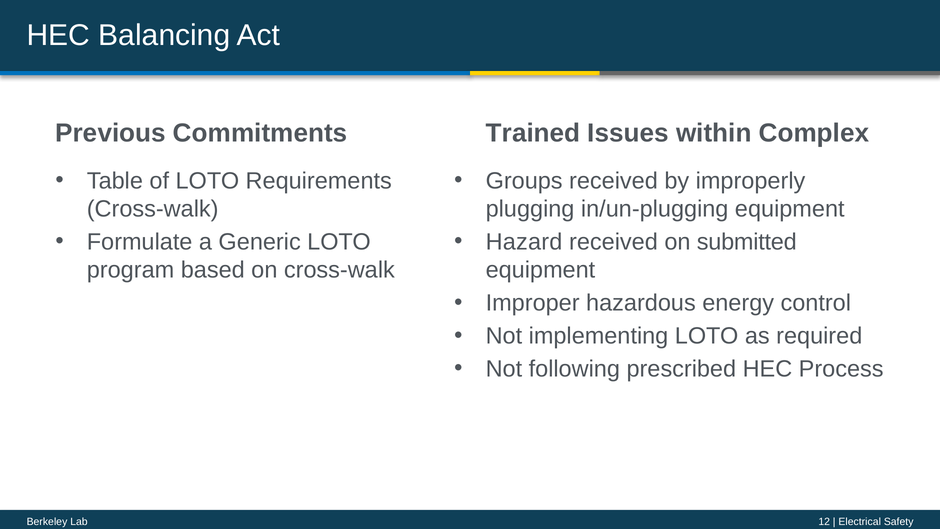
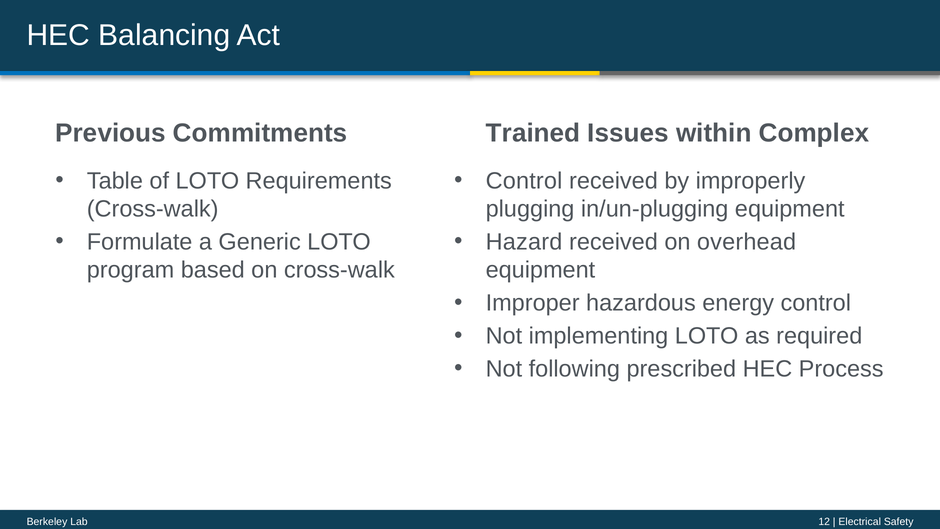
Groups: Groups -> Control (524, 181)
submitted: submitted -> overhead (747, 242)
